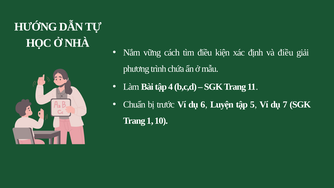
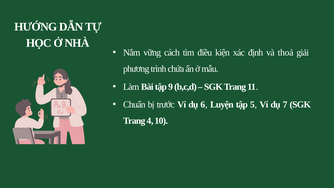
và điều: điều -> thoả (286, 53)
4: 4 -> 9 (171, 87)
1: 1 -> 4 (150, 121)
